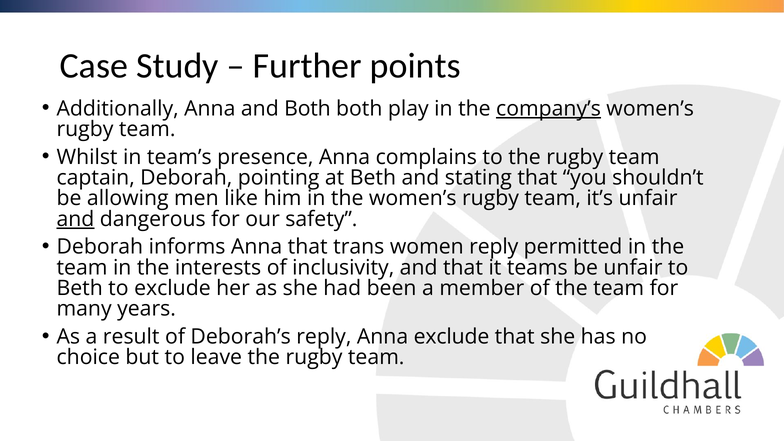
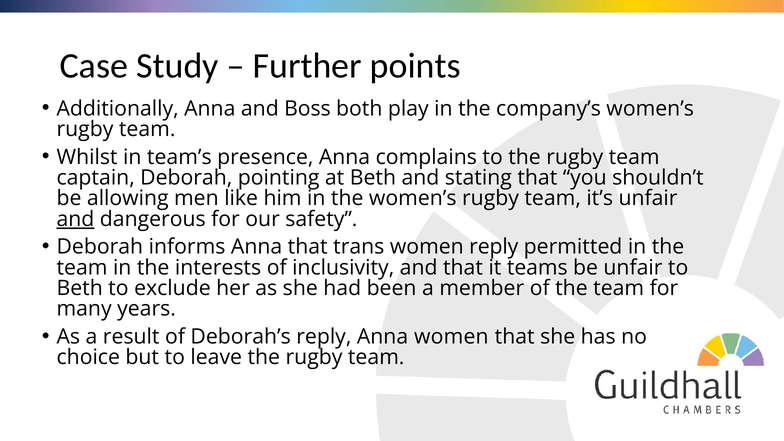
and Both: Both -> Boss (307, 109)
company’s underline: present -> none (548, 109)
Anna exclude: exclude -> women (451, 337)
